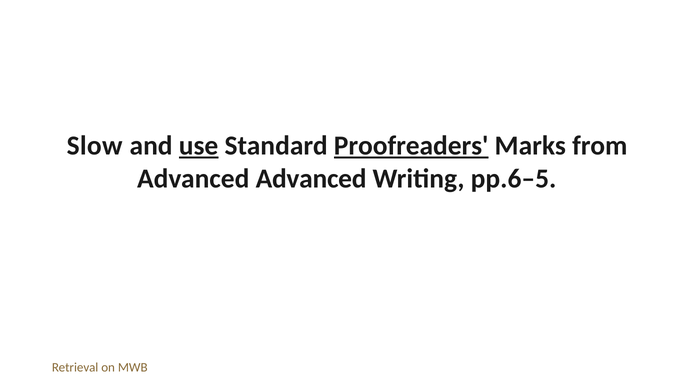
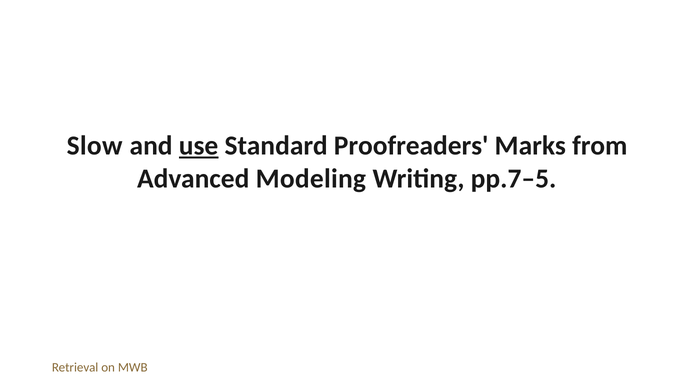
Proofreaders underline: present -> none (411, 146)
Advanced Advanced: Advanced -> Modeling (311, 179)
pp.6–5: pp.6–5 -> pp.7–5 (514, 179)
